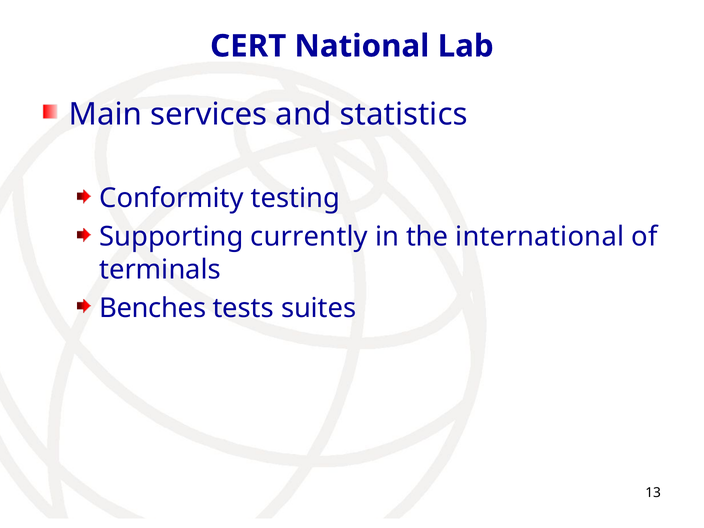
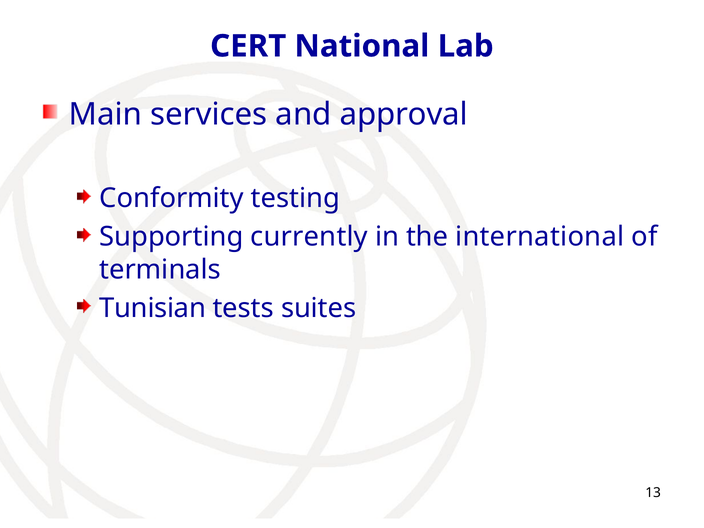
statistics: statistics -> approval (404, 114)
Benches: Benches -> Tunisian (153, 308)
